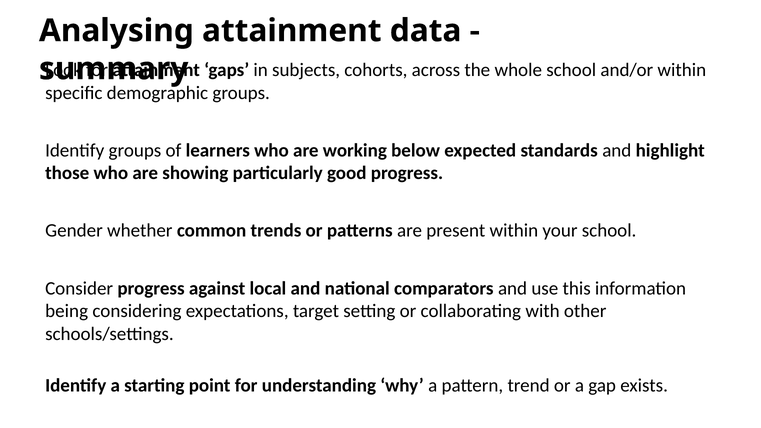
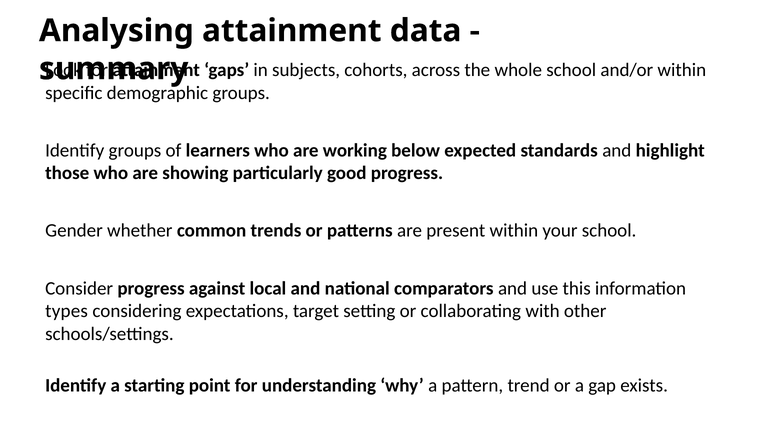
being: being -> types (67, 311)
